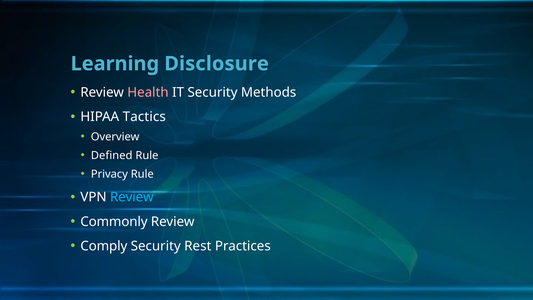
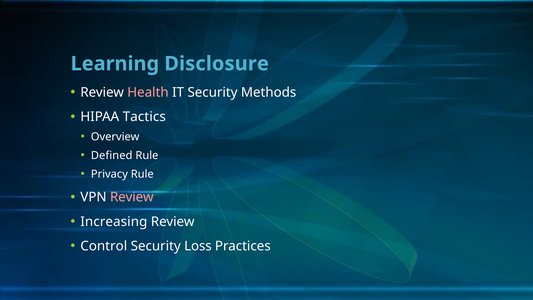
Review colour: light blue -> pink (132, 197)
Commonly: Commonly -> Increasing (114, 222)
Comply: Comply -> Control (104, 246)
Rest: Rest -> Loss (198, 246)
